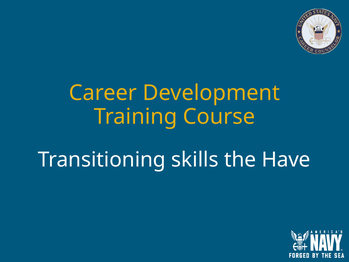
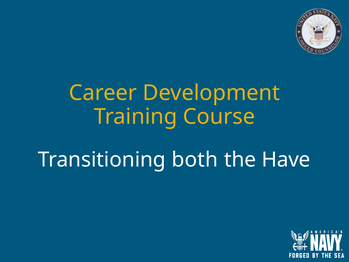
skills: skills -> both (195, 160)
